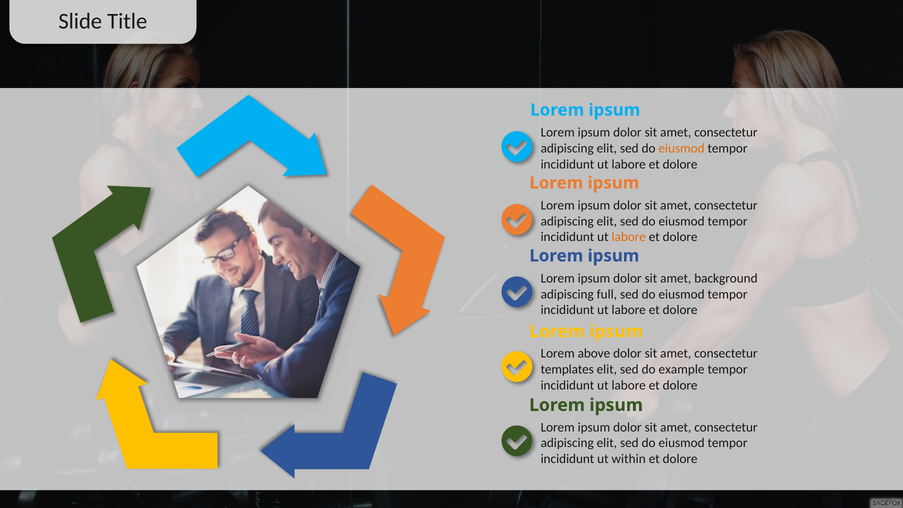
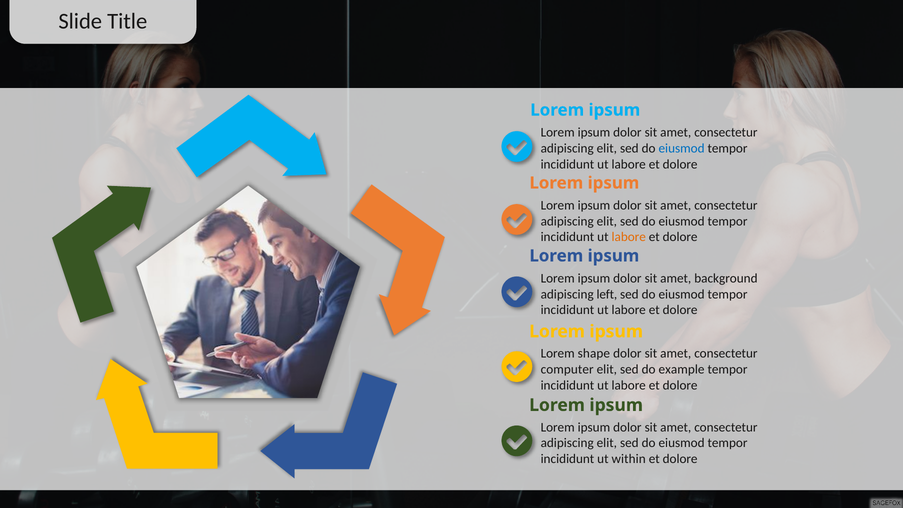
eiusmod colour: orange -> blue (682, 148)
full: full -> left (607, 294)
above: above -> shape (594, 354)
templates: templates -> computer (567, 369)
